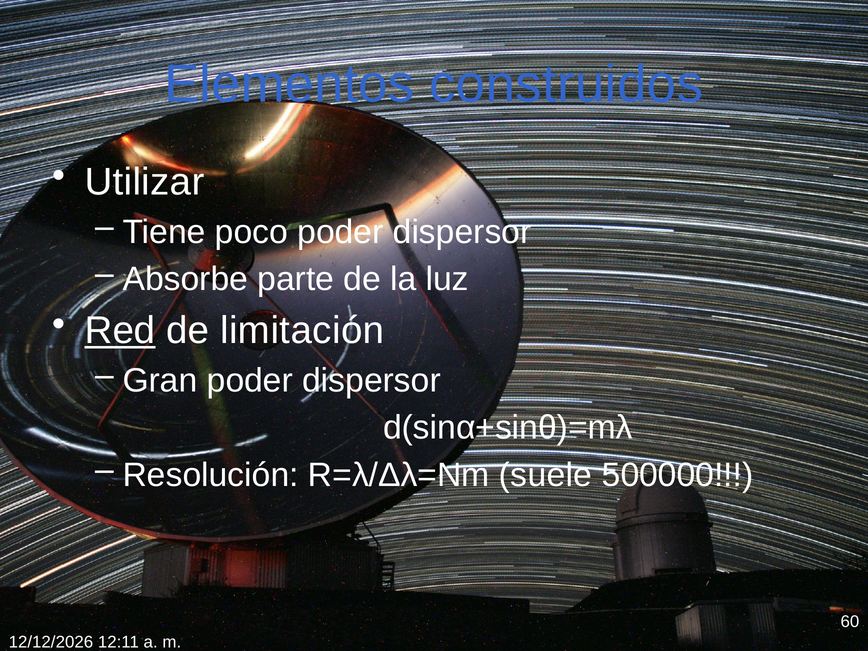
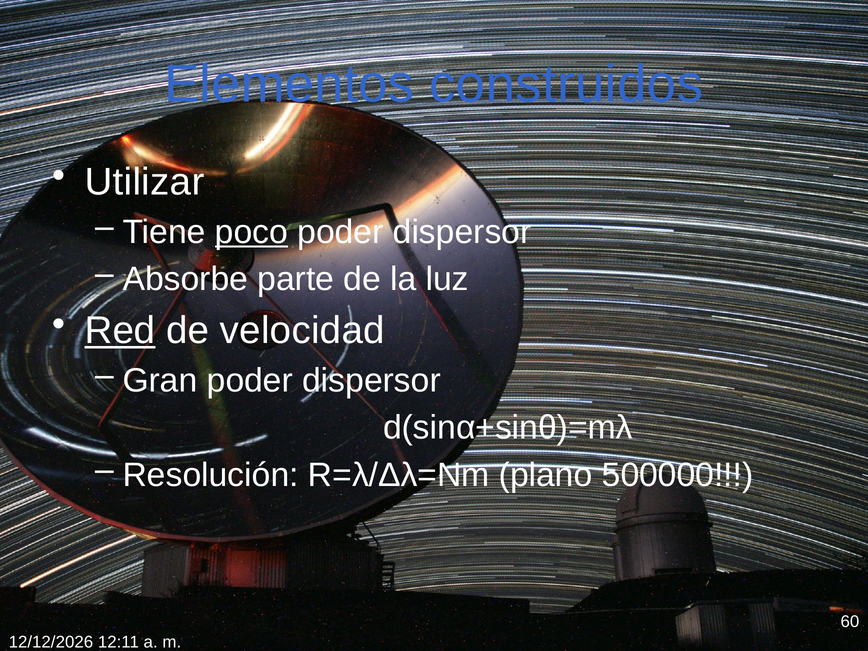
poco underline: none -> present (251, 232)
limitación: limitación -> velocidad (302, 331)
suele: suele -> plano (546, 475)
